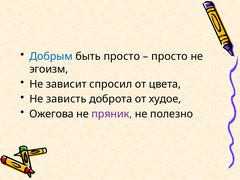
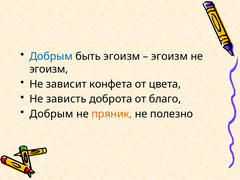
быть просто: просто -> эгоизм (122, 56)
просто: просто -> эгоизм (169, 56)
спросил: спросил -> конфета (111, 84)
худое: худое -> благо (165, 99)
Ожегова: Ожегова -> Добрым (51, 114)
пряник colour: purple -> orange (112, 114)
